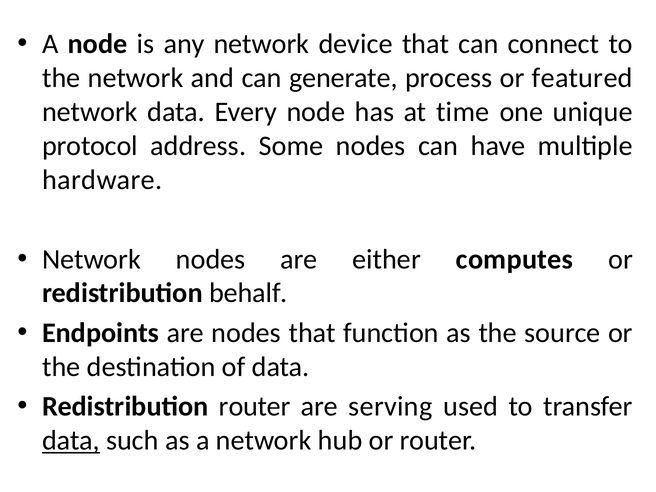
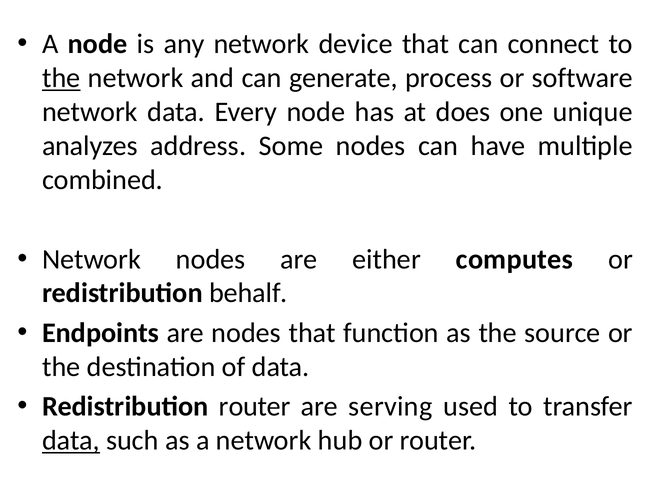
the underline: none -> present (61, 78)
featured: featured -> software (582, 78)
time: time -> does (463, 112)
protocol: protocol -> analyzes (90, 146)
hardware: hardware -> combined (103, 180)
